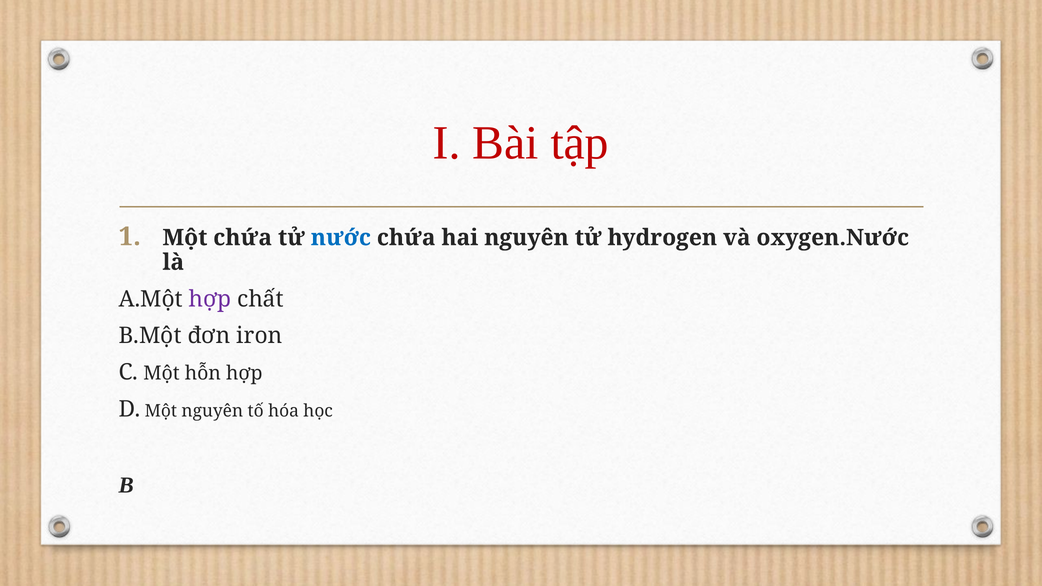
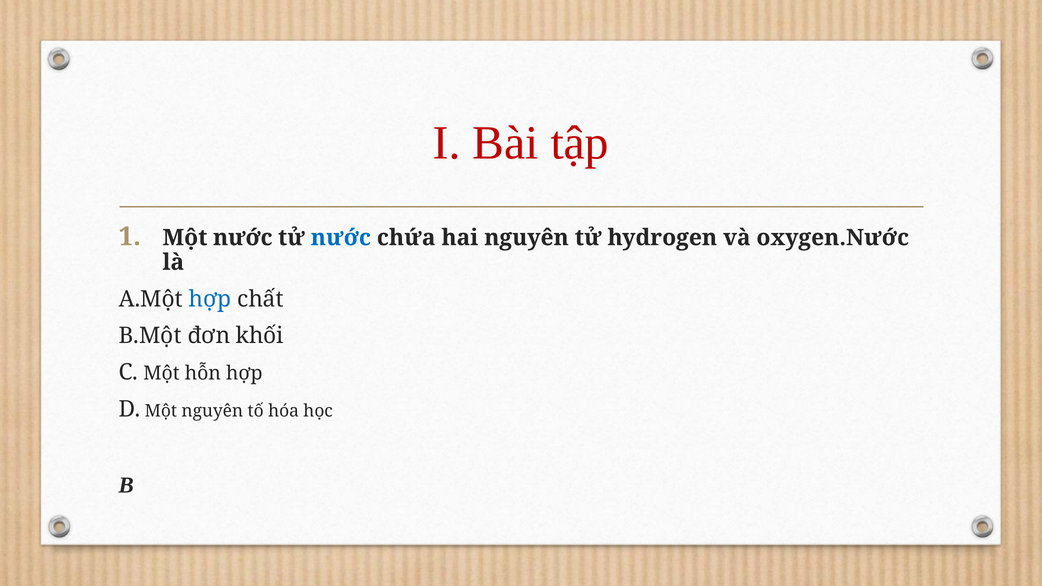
Một chứa: chứa -> nước (243, 238)
hợp colour: purple -> blue (210, 299)
iron: iron -> khối (260, 336)
